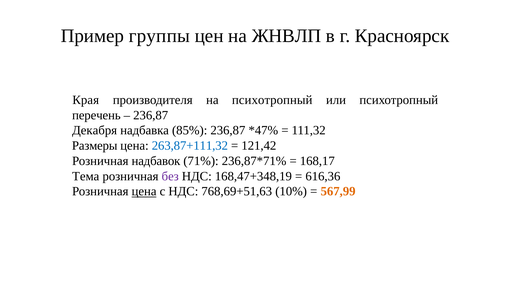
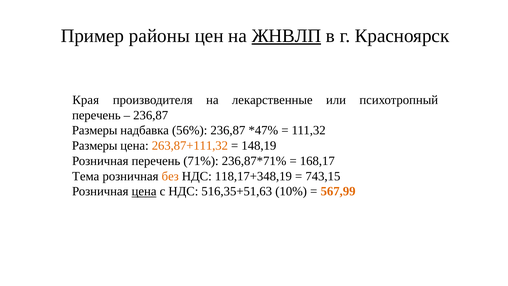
группы: группы -> районы (159, 36)
ЖНВЛП underline: none -> present (287, 36)
на психотропный: психотропный -> лекарственные (272, 100)
Декабря: Декабря -> Размеры (95, 130)
85%: 85% -> 56% (190, 130)
263,87+111,32 colour: blue -> orange (190, 146)
121,42: 121,42 -> 148,19 (259, 146)
Розничная надбавок: надбавок -> перечень (156, 161)
без colour: purple -> orange (170, 176)
168,47+348,19: 168,47+348,19 -> 118,17+348,19 (253, 176)
616,36: 616,36 -> 743,15 (323, 176)
768,69+51,63: 768,69+51,63 -> 516,35+51,63 (237, 191)
